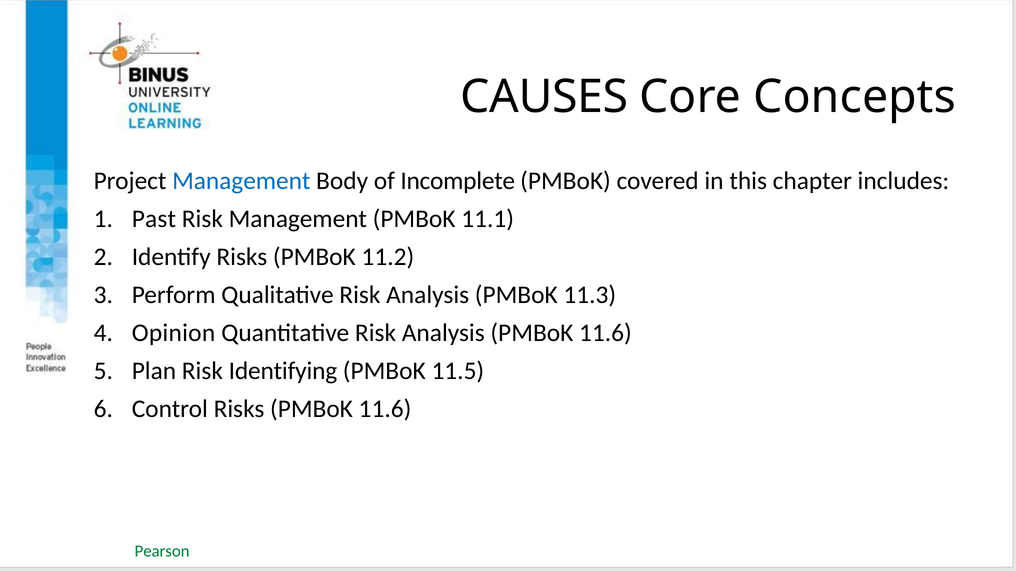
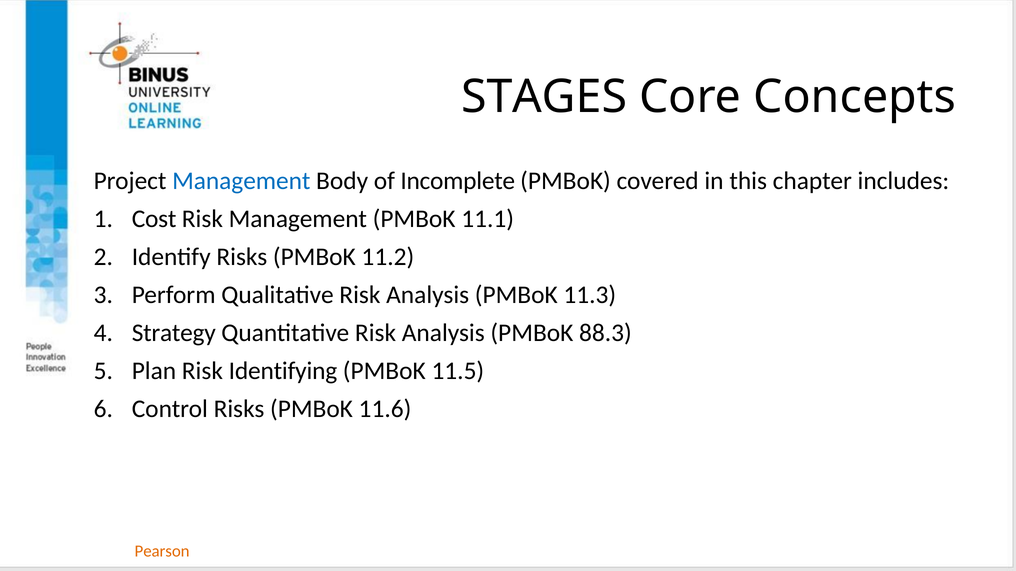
CAUSES: CAUSES -> STAGES (544, 97)
Past: Past -> Cost (154, 219)
Opinion: Opinion -> Strategy (174, 333)
Analysis PMBoK 11.6: 11.6 -> 88.3 (605, 333)
Pearson colour: green -> orange (162, 552)
